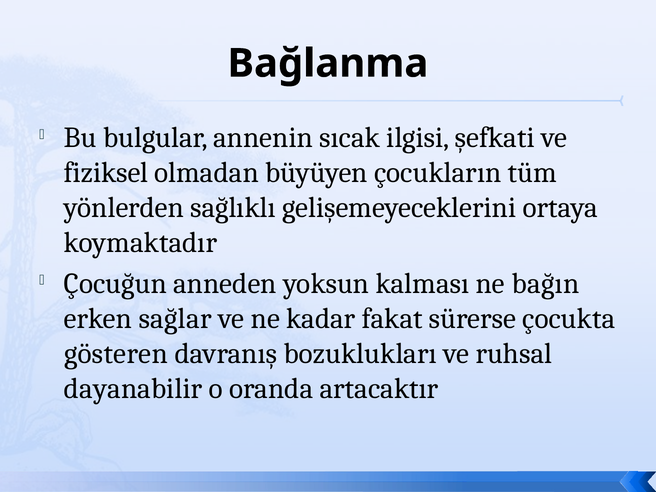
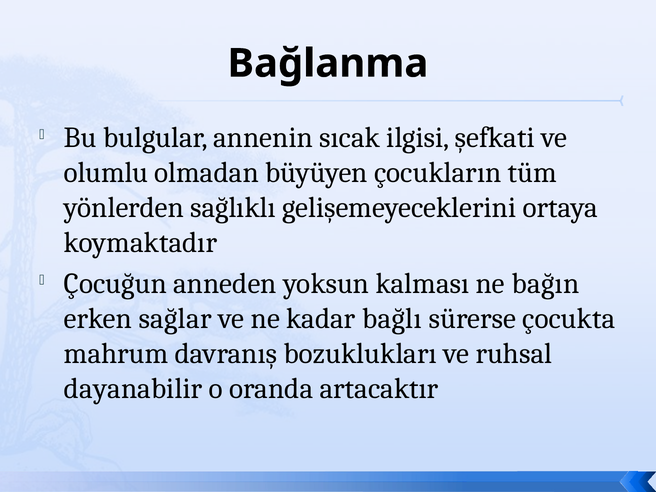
fiziksel: fiziksel -> olumlu (106, 173)
fakat: fakat -> bağlı (392, 318)
gösteren: gösteren -> mahrum (116, 353)
